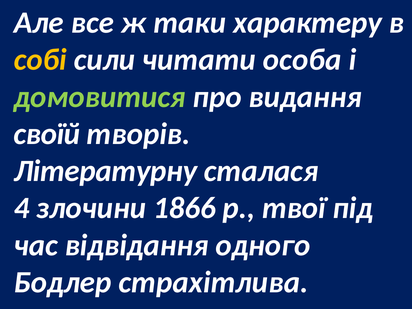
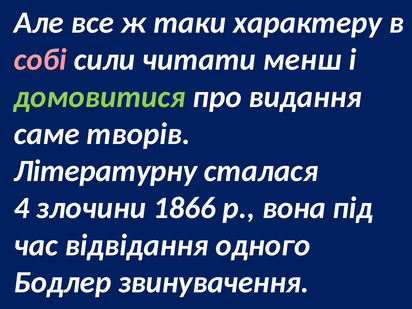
собі colour: yellow -> pink (40, 60)
особа: особа -> менш (302, 60)
своїй: своїй -> саме (47, 134)
твої: твої -> вона (294, 208)
страхітлива: страхітлива -> звинувачення (214, 282)
